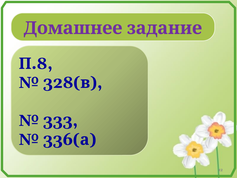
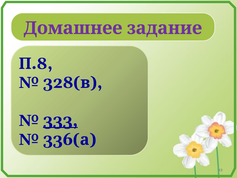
333 underline: none -> present (60, 120)
